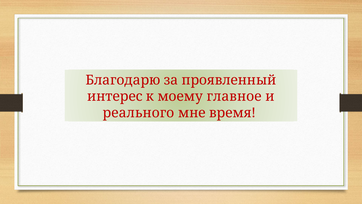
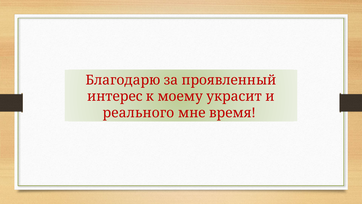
главное: главное -> украсит (234, 96)
